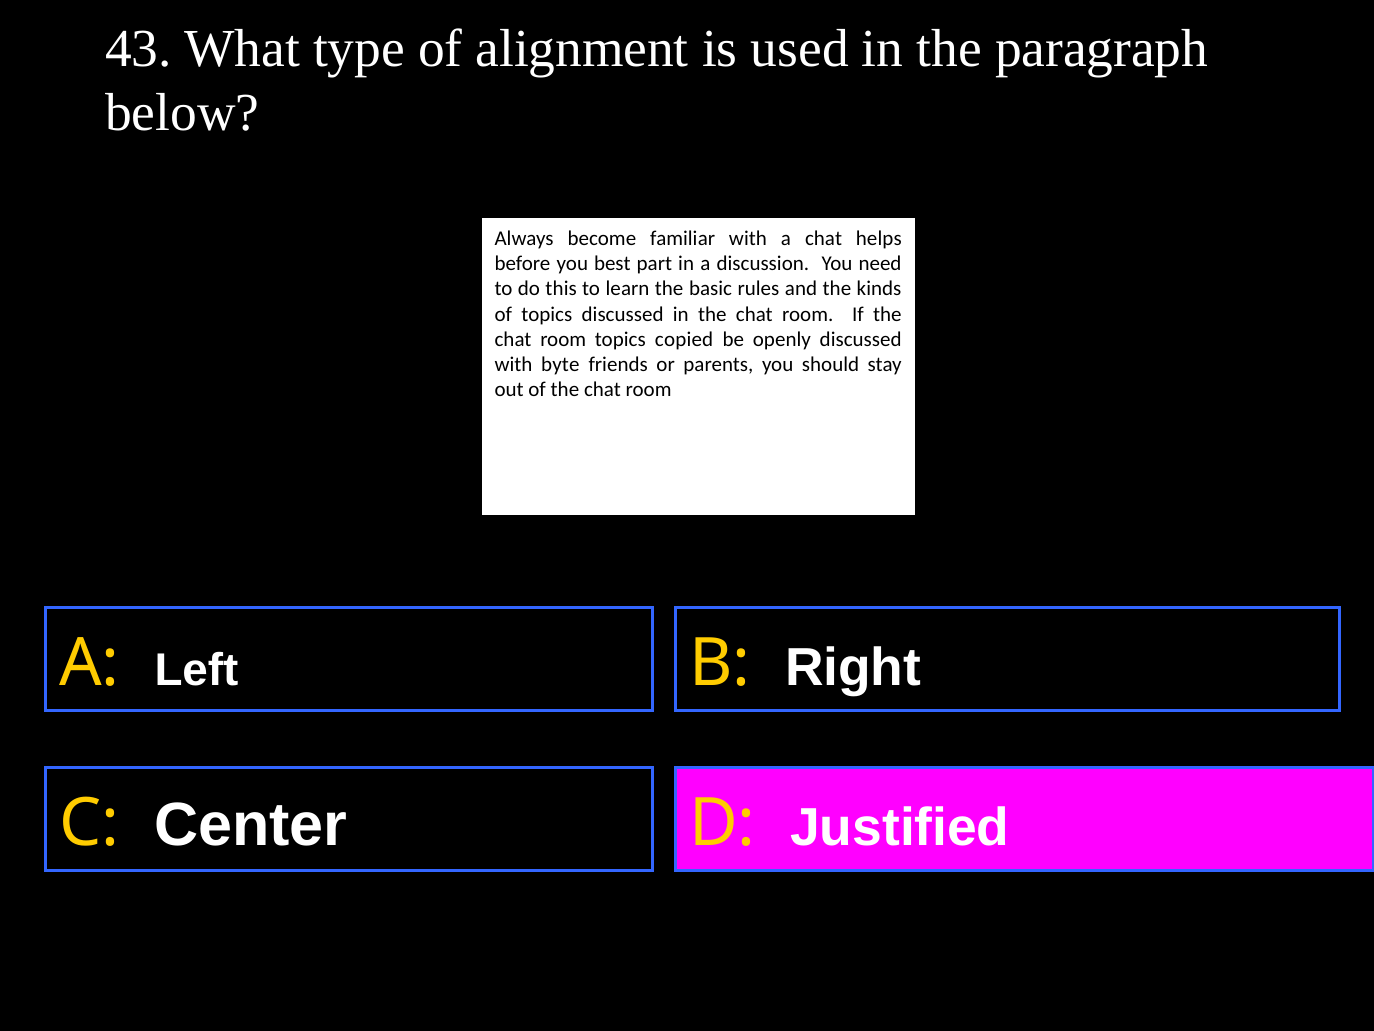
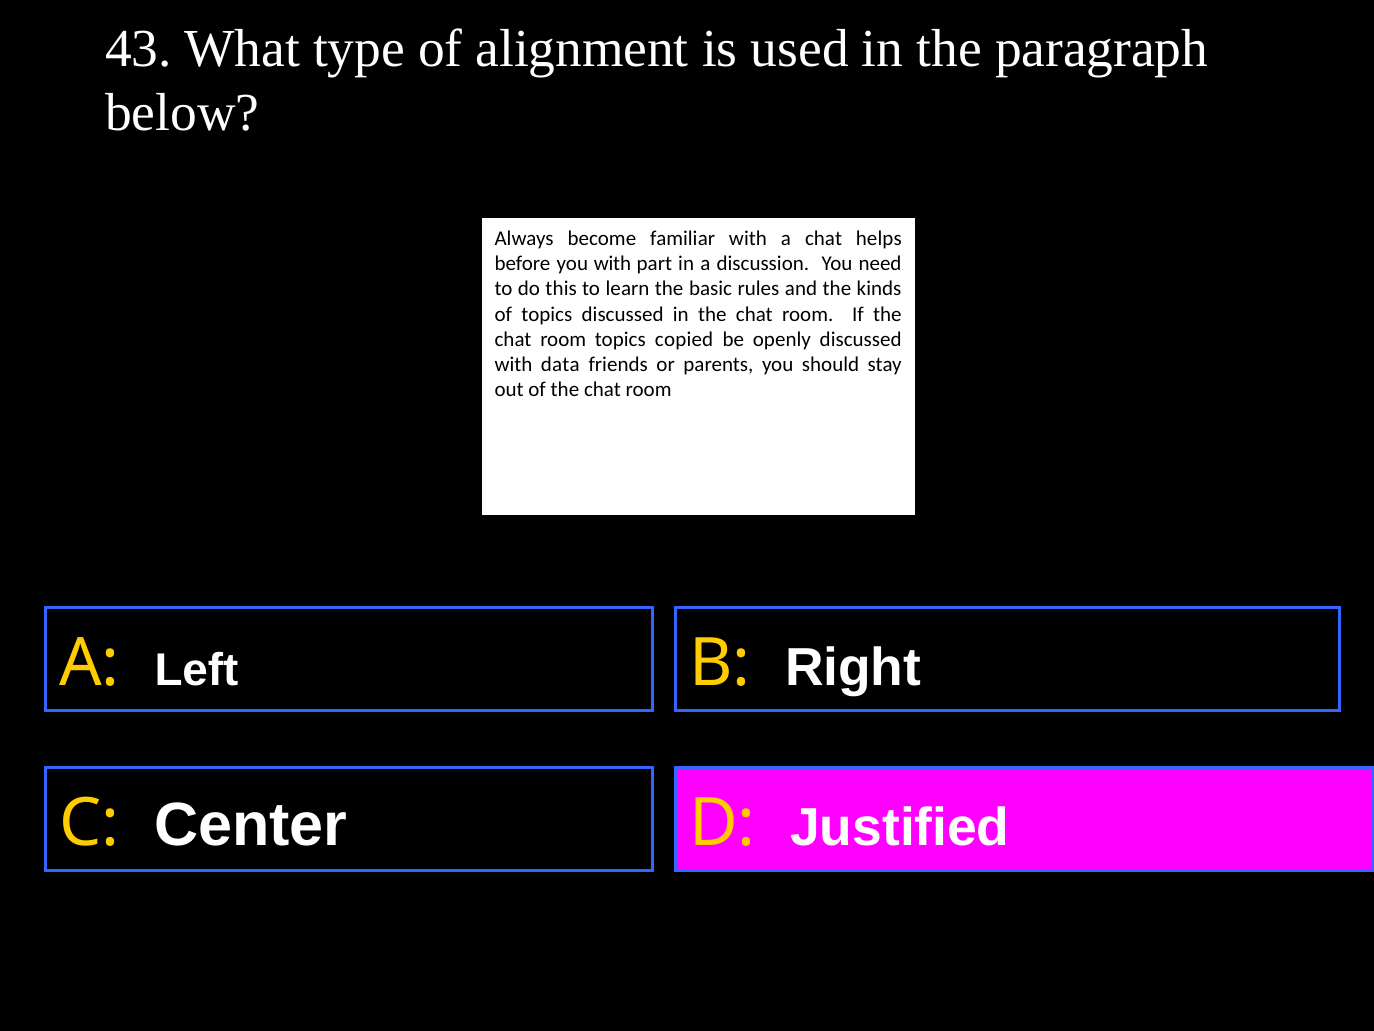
you best: best -> with (612, 264)
byte: byte -> data (560, 365)
